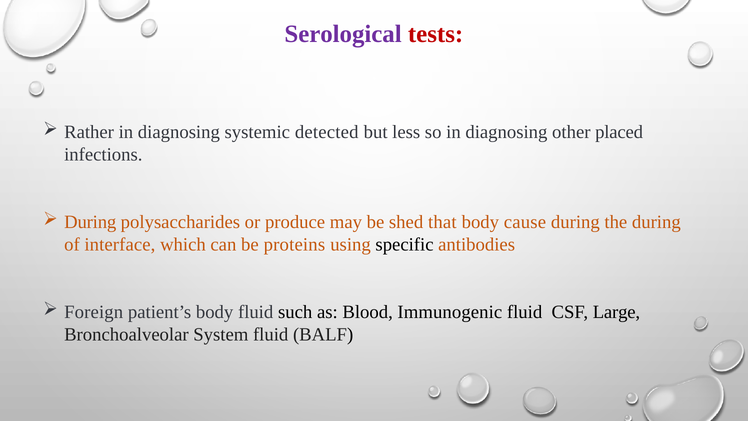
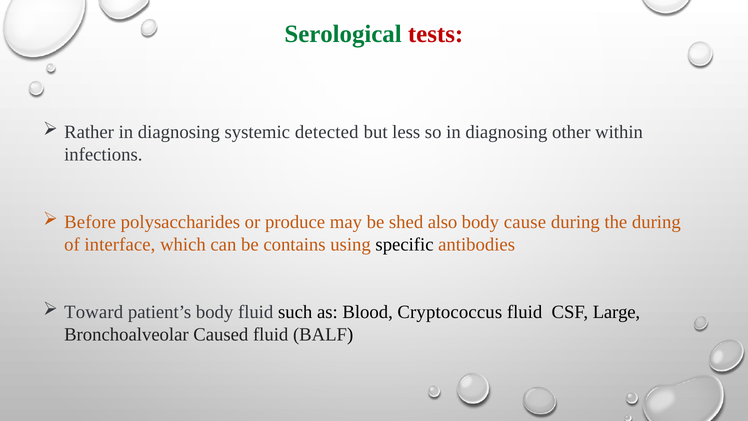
Serological colour: purple -> green (343, 34)
placed: placed -> within (619, 132)
During: During -> Before (90, 222)
that: that -> also (443, 222)
proteins: proteins -> contains (294, 244)
Foreign: Foreign -> Toward (94, 312)
Immunogenic: Immunogenic -> Cryptococcus (450, 312)
System: System -> Caused (221, 334)
